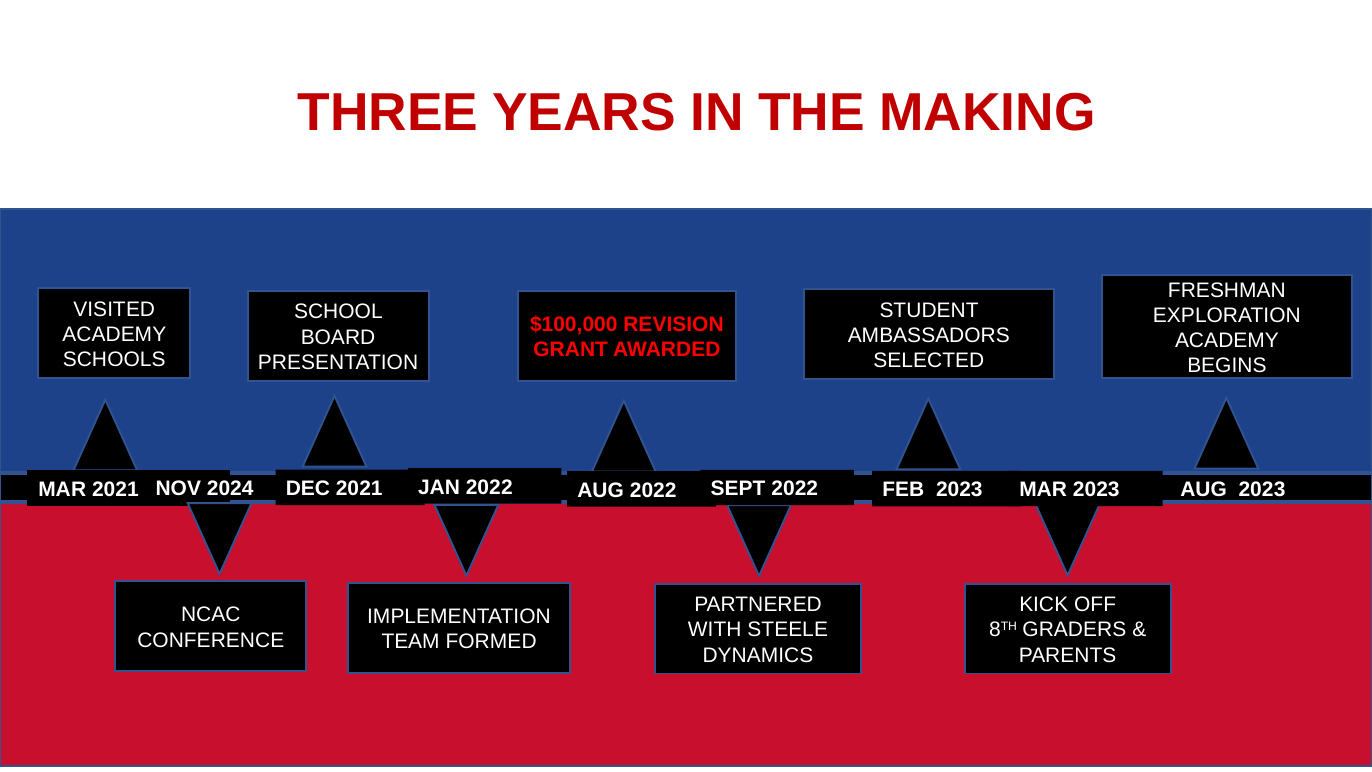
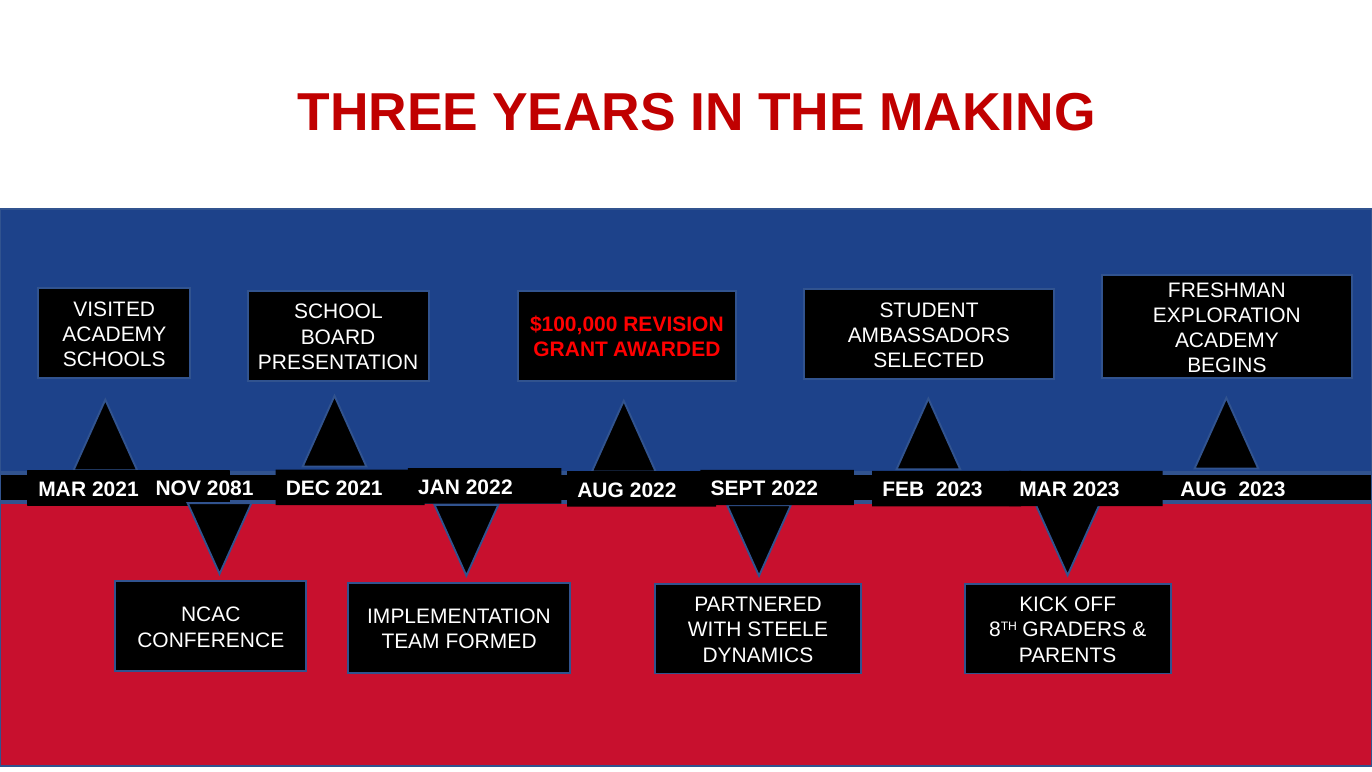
2024: 2024 -> 2081 (230, 489)
